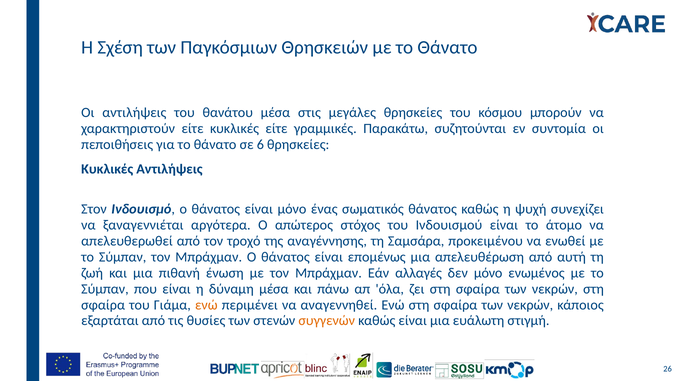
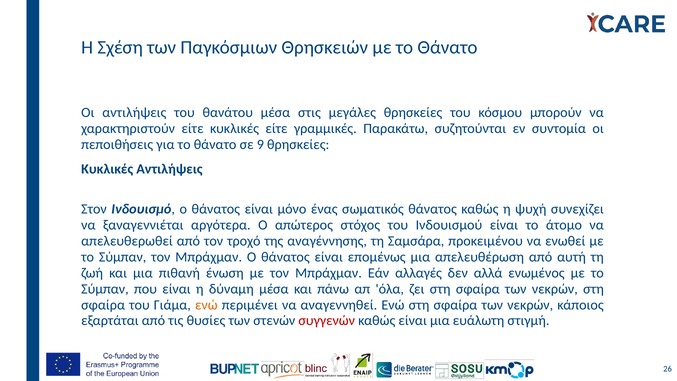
6: 6 -> 9 (260, 145)
δεν μόνο: μόνο -> αλλά (488, 273)
συγγενών colour: orange -> red (327, 321)
